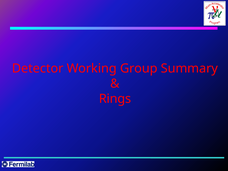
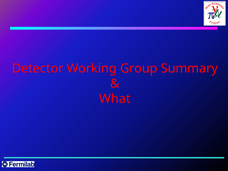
Rings: Rings -> What (115, 99)
